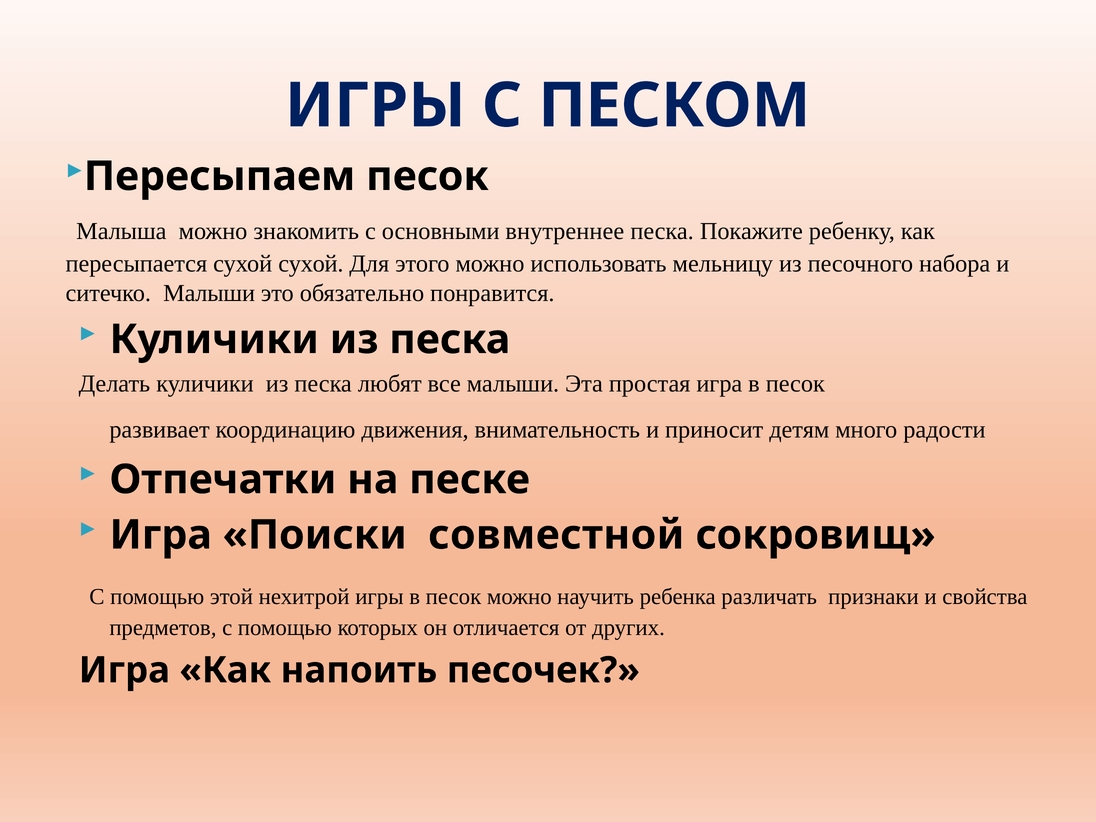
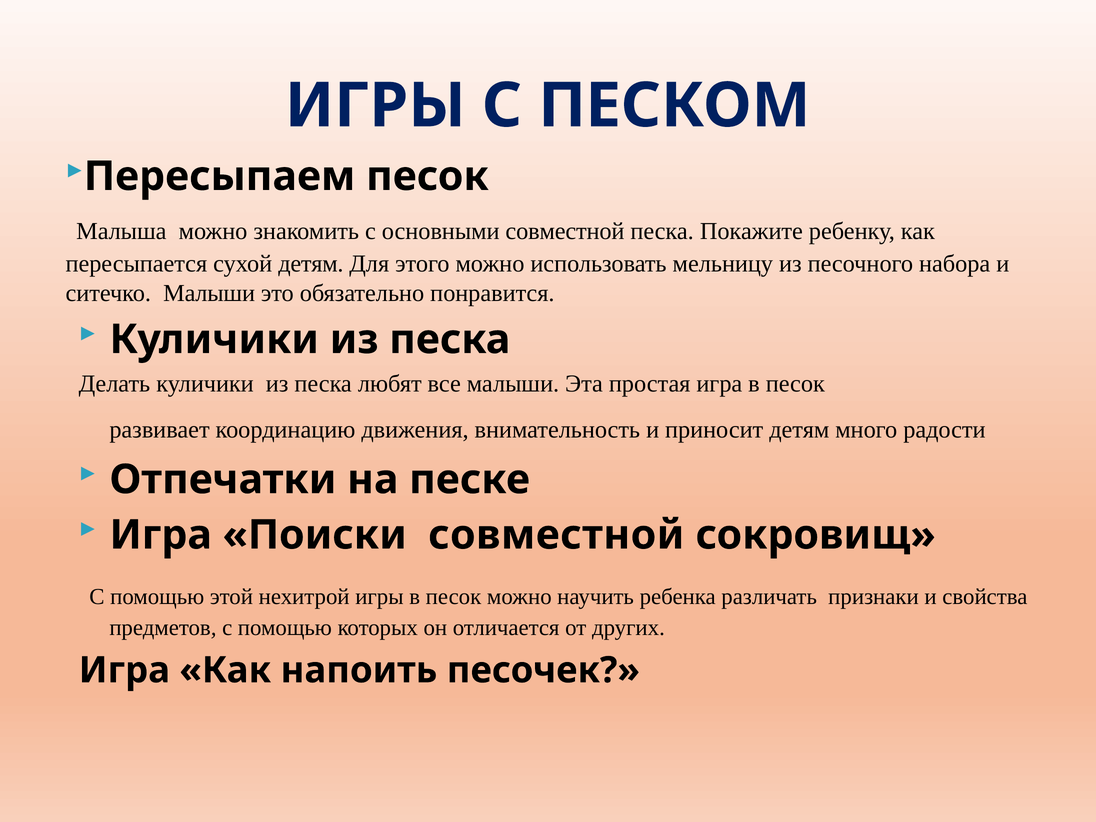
основными внутреннее: внутреннее -> совместной (565, 231)
сухой сухой: сухой -> детям (311, 264)
